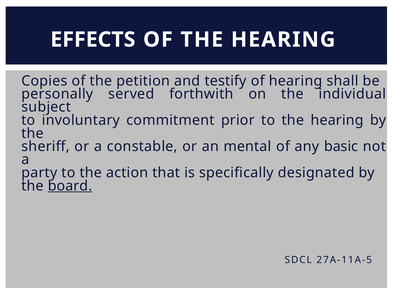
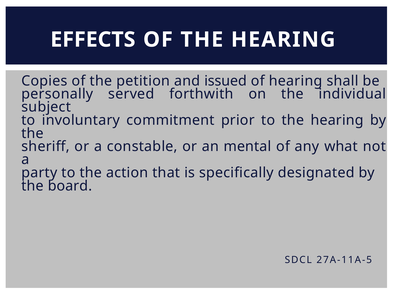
testify: testify -> issued (226, 81)
basic: basic -> what (341, 146)
board underline: present -> none (70, 186)
